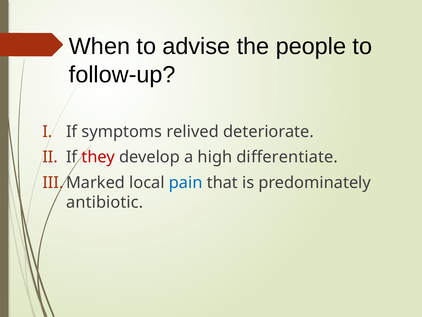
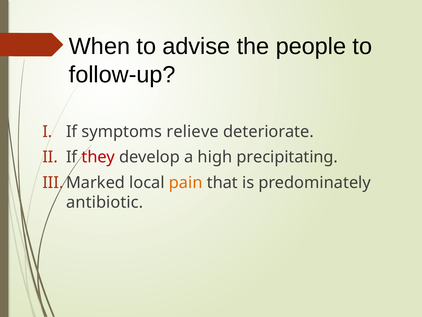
relived: relived -> relieve (193, 131)
differentiate: differentiate -> precipitating (287, 157)
pain colour: blue -> orange (186, 182)
